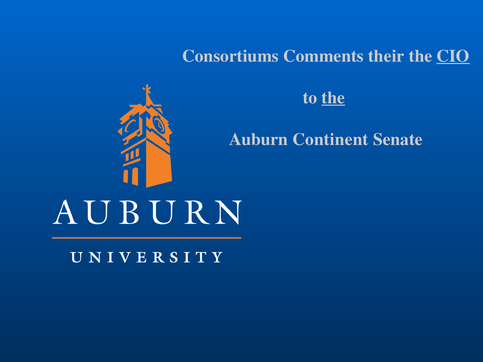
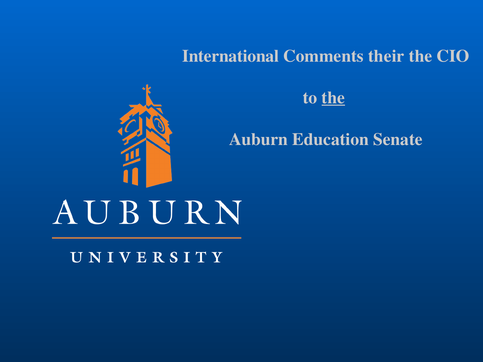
Consortiums: Consortiums -> International (231, 56)
CIO underline: present -> none (453, 56)
Continent: Continent -> Education (331, 140)
